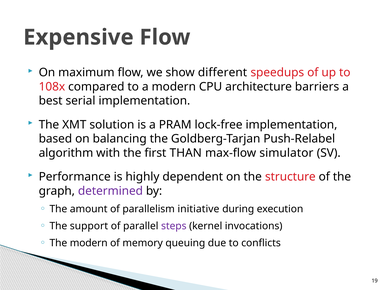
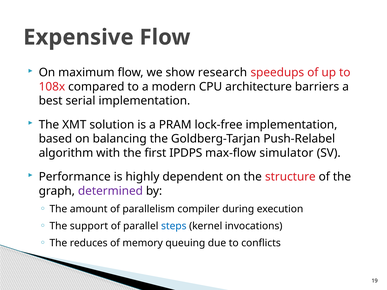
different: different -> research (223, 73)
THAN: THAN -> IPDPS (186, 153)
initiative: initiative -> compiler (198, 209)
steps colour: purple -> blue (174, 226)
The modern: modern -> reduces (89, 243)
